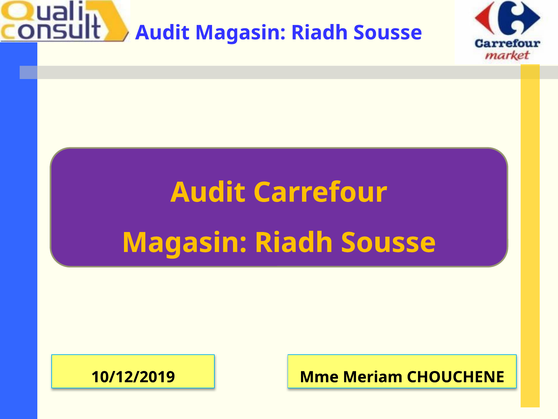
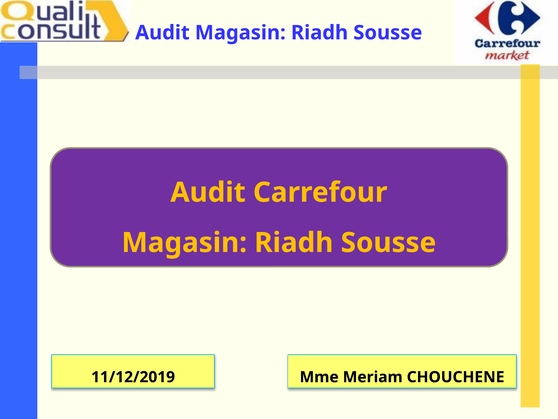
10/12/2019: 10/12/2019 -> 11/12/2019 (133, 377)
